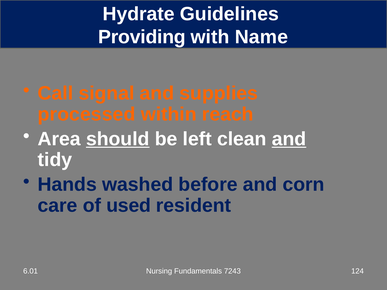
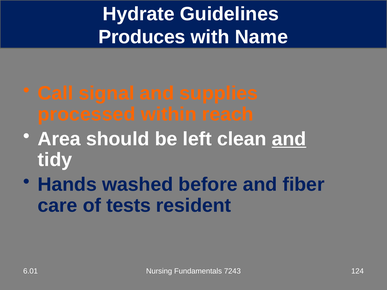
Providing: Providing -> Produces (142, 37)
should underline: present -> none (118, 139)
corn: corn -> fiber (304, 185)
used: used -> tests (129, 206)
